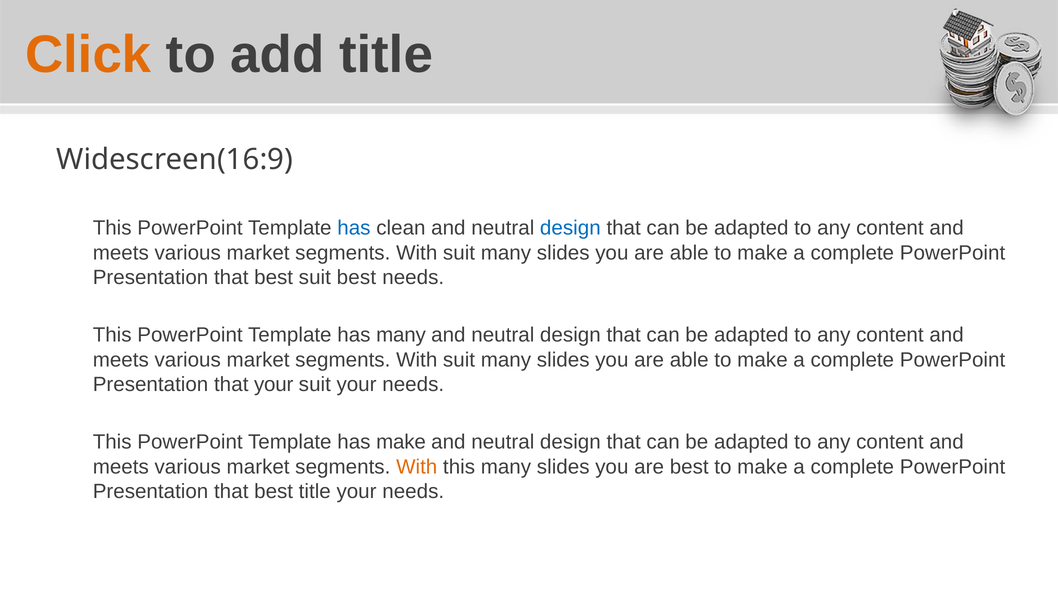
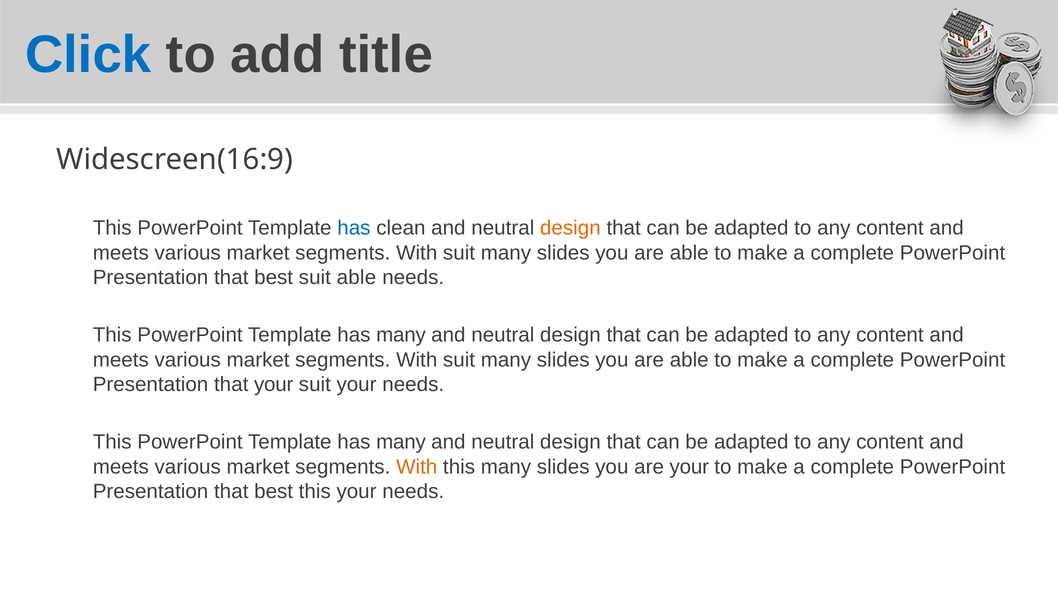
Click colour: orange -> blue (88, 55)
design colour: blue -> orange (570, 228)
suit best: best -> able (356, 278)
make: make -> many (401, 442)
are best: best -> your (689, 467)
best title: title -> this (315, 492)
